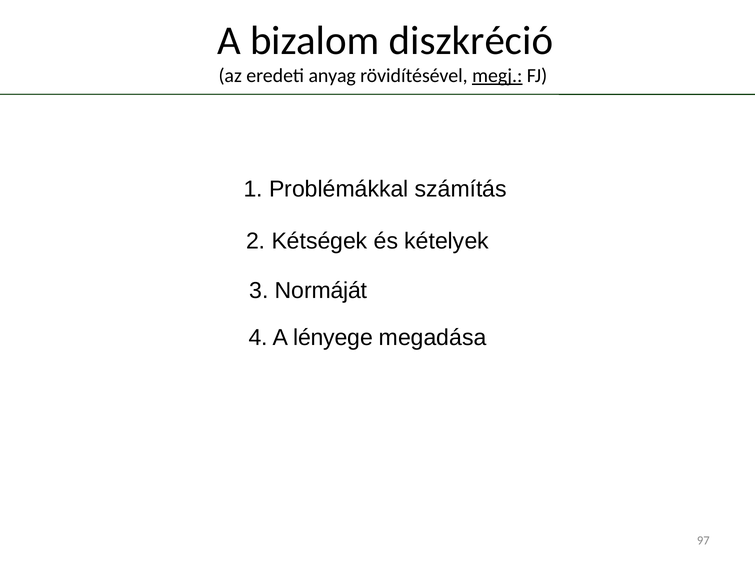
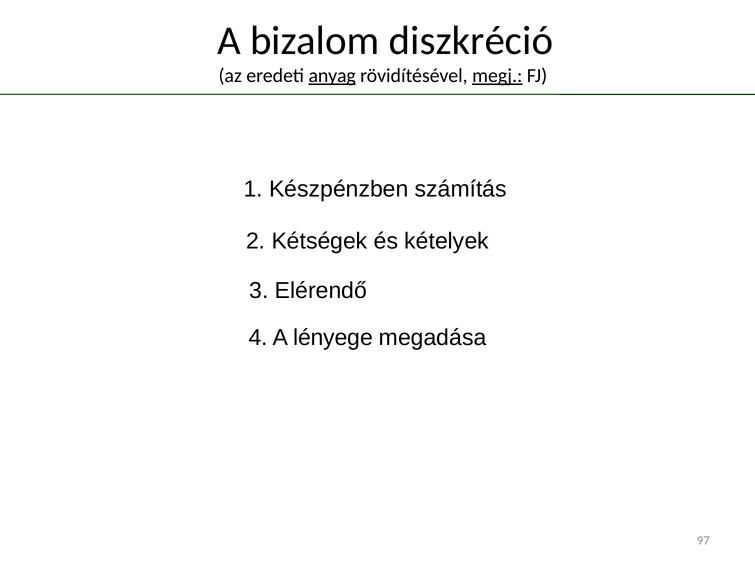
anyag underline: none -> present (332, 76)
Problémákkal: Problémákkal -> Készpénzben (339, 189)
Normáját: Normáját -> Elérendő (321, 291)
